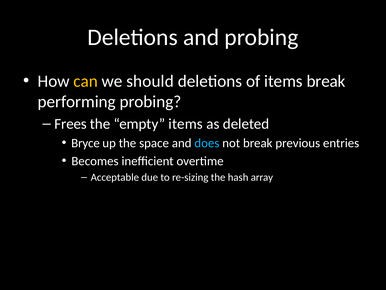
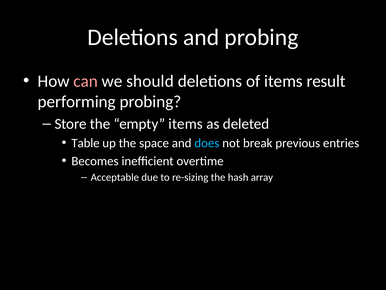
can colour: yellow -> pink (86, 81)
items break: break -> result (326, 81)
Frees: Frees -> Store (71, 124)
Bryce: Bryce -> Table (85, 143)
